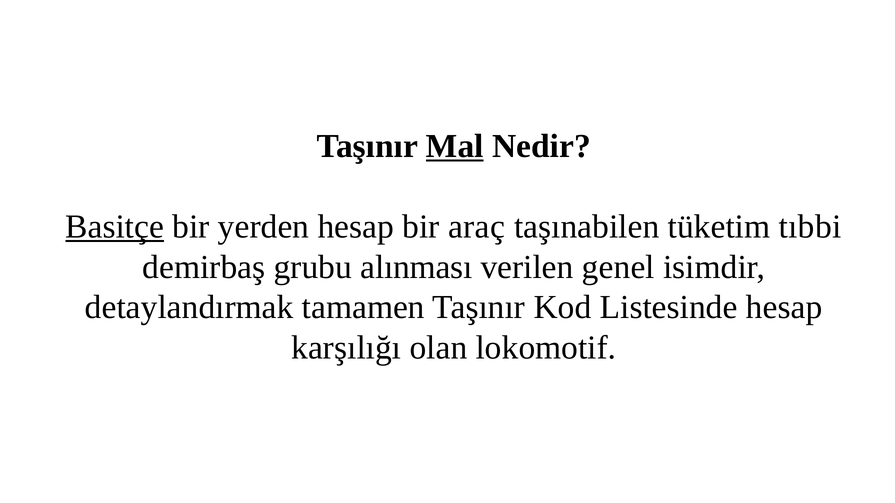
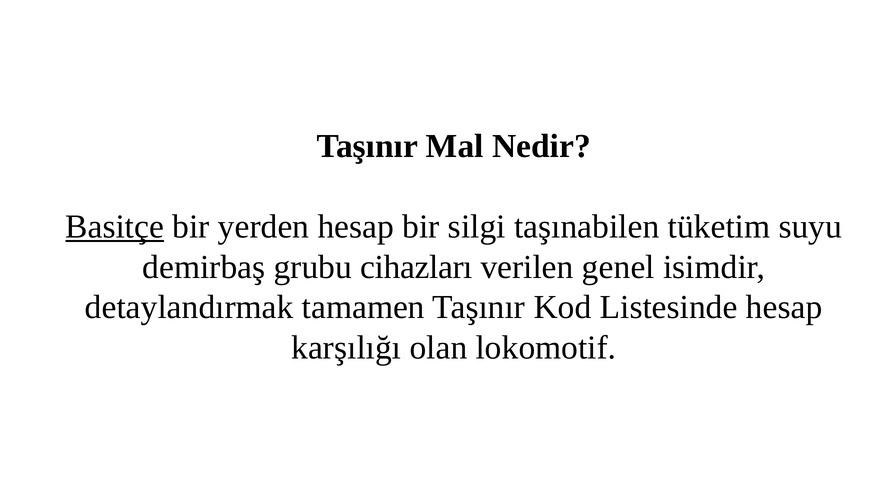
Mal underline: present -> none (455, 146)
araç: araç -> silgi (477, 227)
tıbbi: tıbbi -> suyu (810, 227)
alınması: alınması -> cihazları (416, 267)
